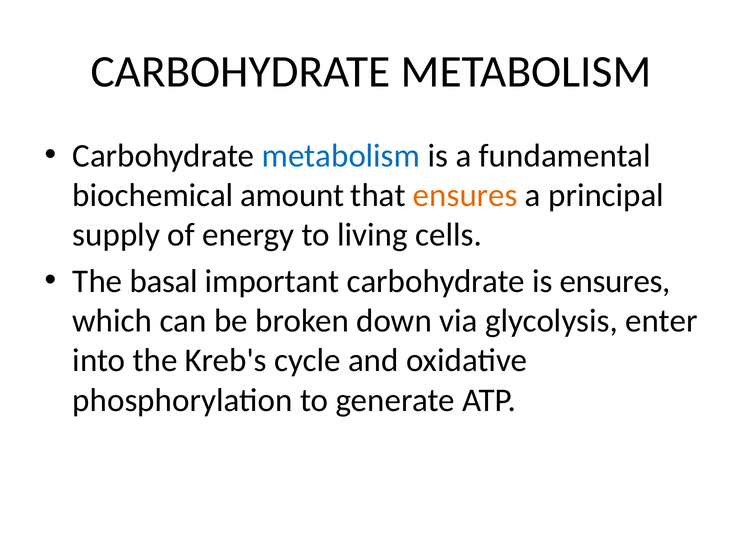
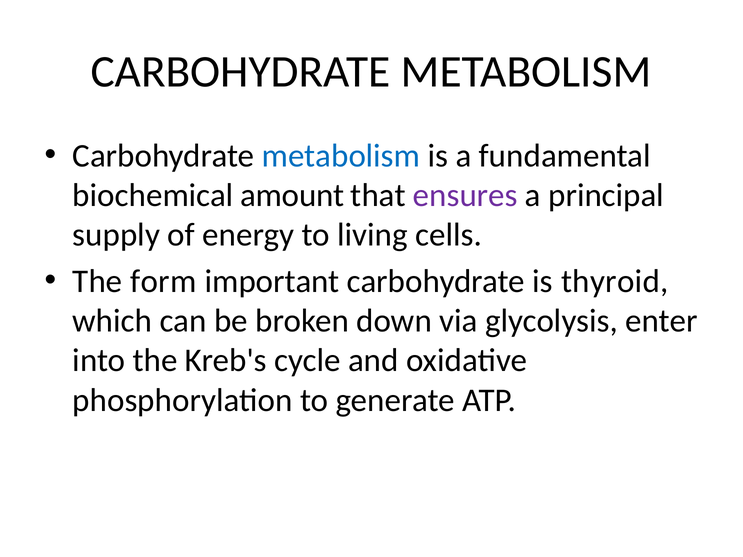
ensures colour: orange -> purple (465, 196)
basal: basal -> form (163, 281)
is ensures: ensures -> thyroid (615, 281)
